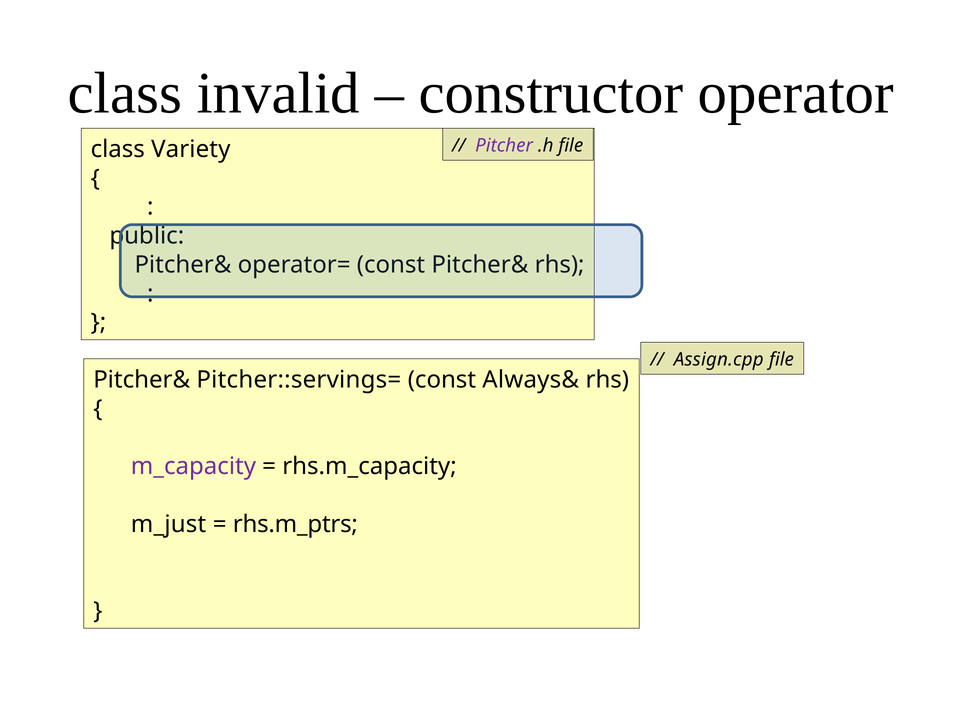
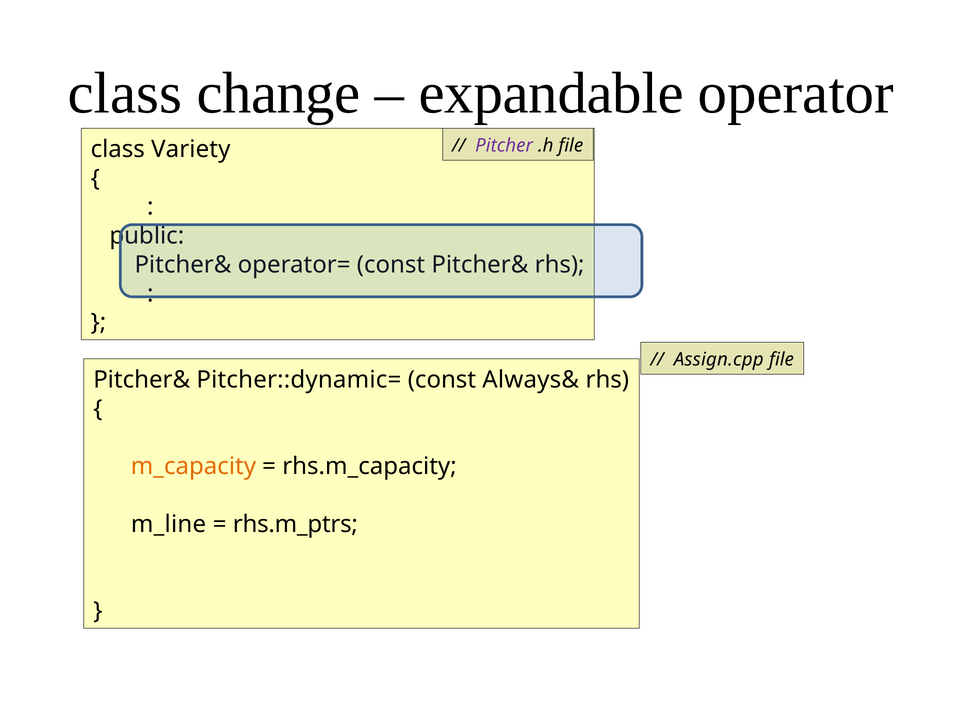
invalid: invalid -> change (278, 93)
constructor: constructor -> expandable (551, 93)
Pitcher::servings=: Pitcher::servings= -> Pitcher::dynamic= (299, 380)
m_capacity colour: purple -> orange (193, 467)
m_just: m_just -> m_line (169, 524)
